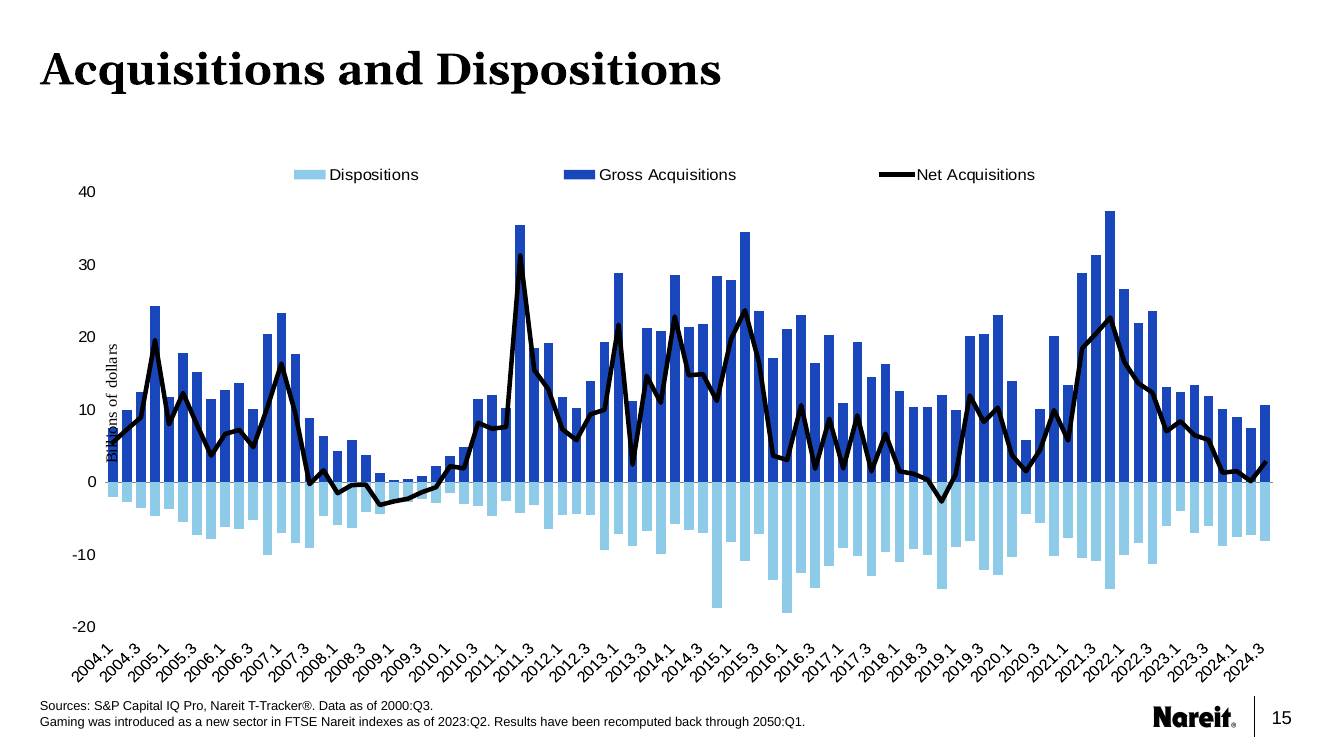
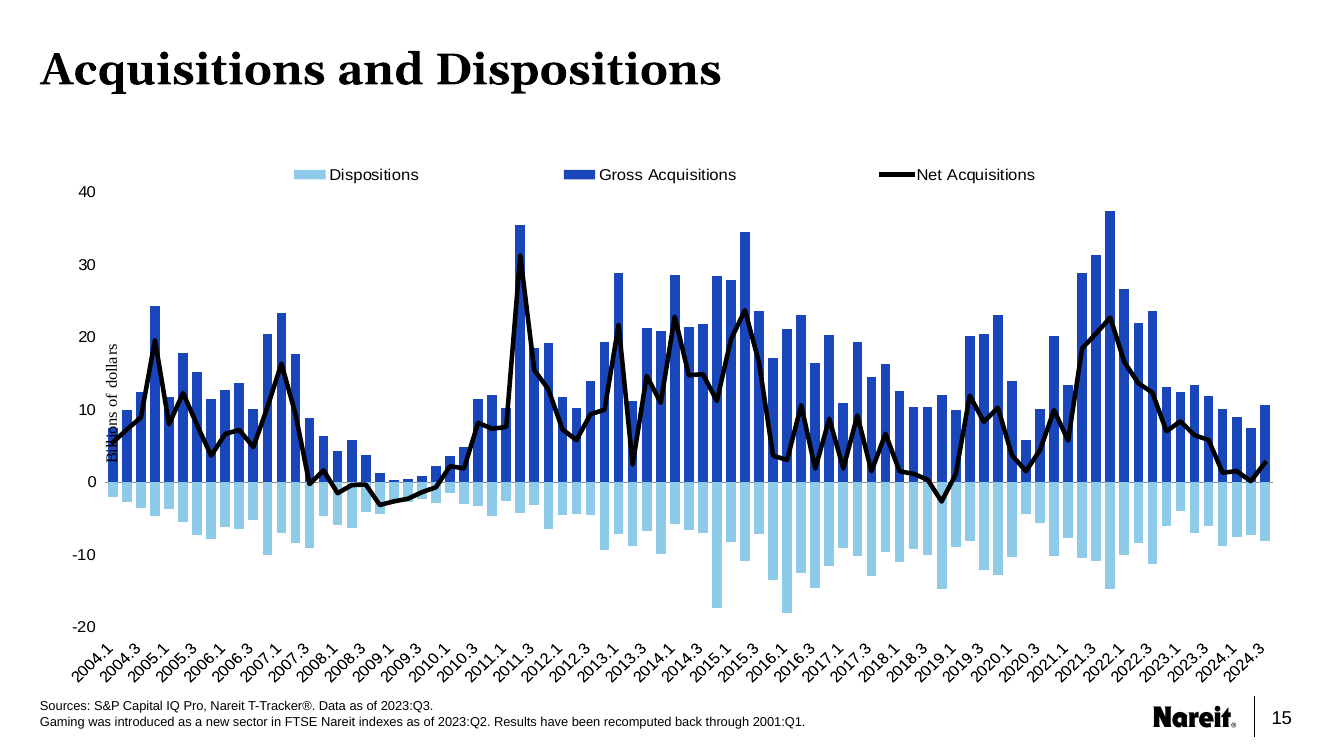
2000:Q3: 2000:Q3 -> 2023:Q3 (407, 707)
2050:Q1: 2050:Q1 -> 2001:Q1 (779, 722)
